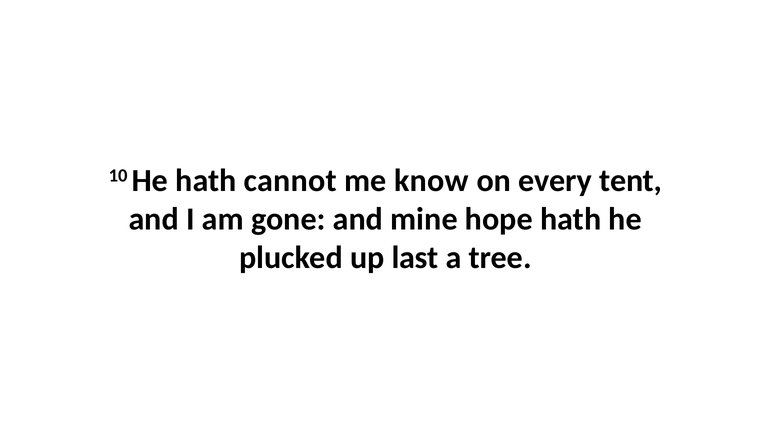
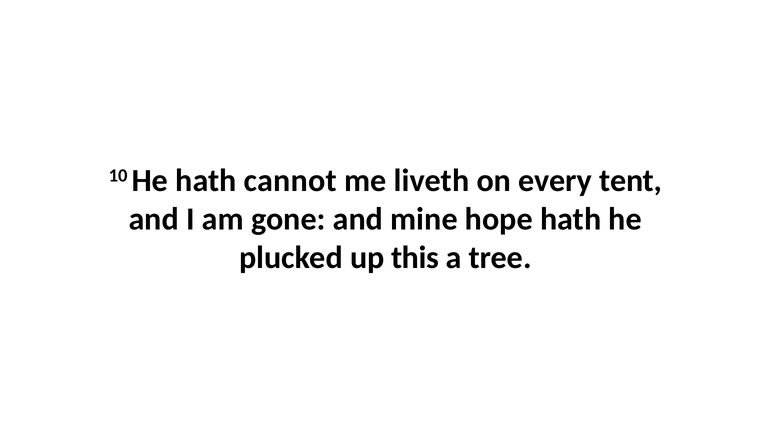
know: know -> liveth (432, 181)
last: last -> this (415, 258)
